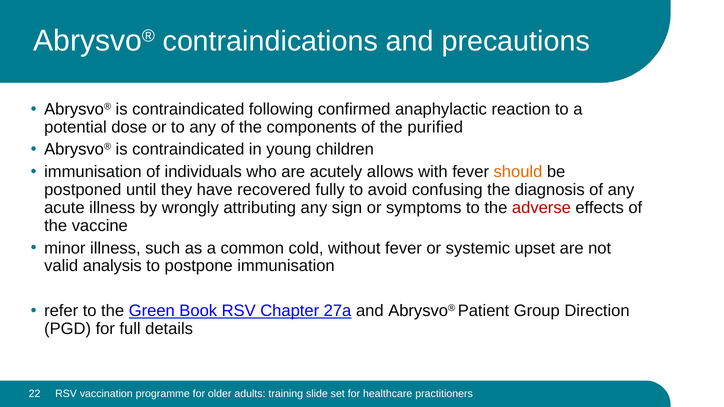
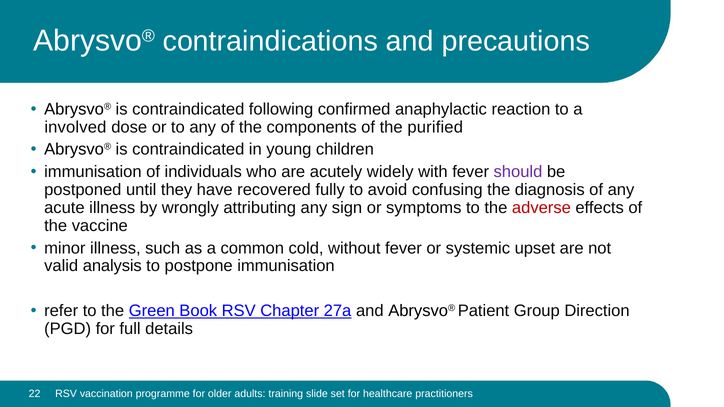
potential: potential -> involved (75, 127)
allows: allows -> widely (390, 172)
should colour: orange -> purple (518, 172)
